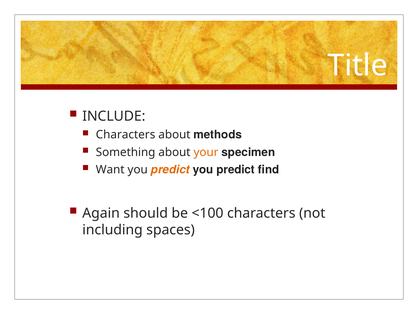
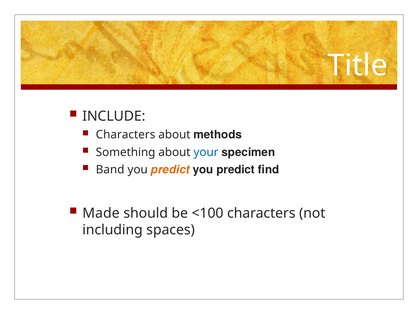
your colour: orange -> blue (206, 152)
Want: Want -> Band (110, 169)
Again: Again -> Made (101, 213)
